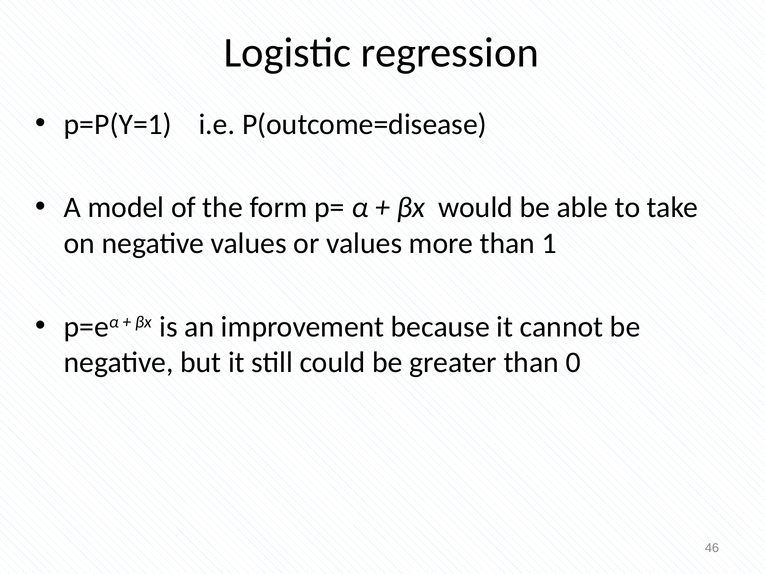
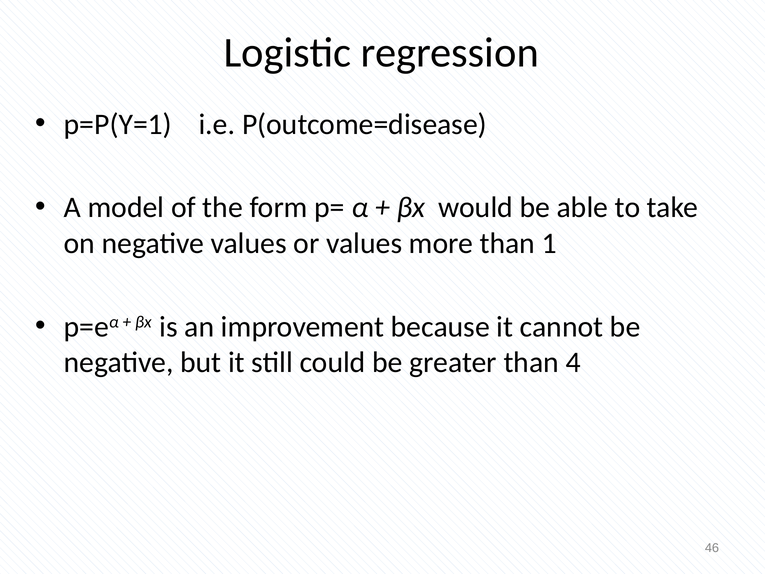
0: 0 -> 4 (573, 362)
